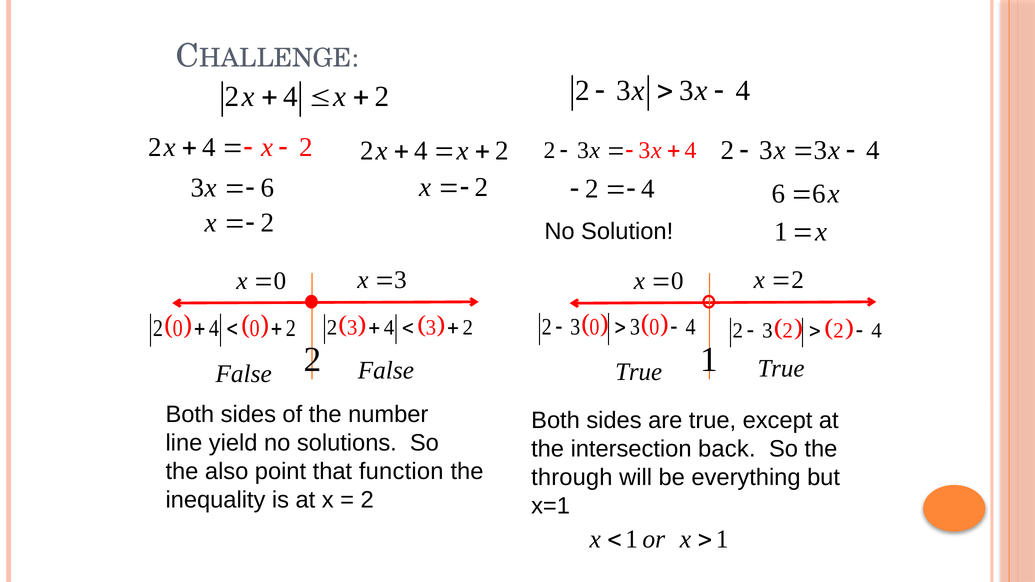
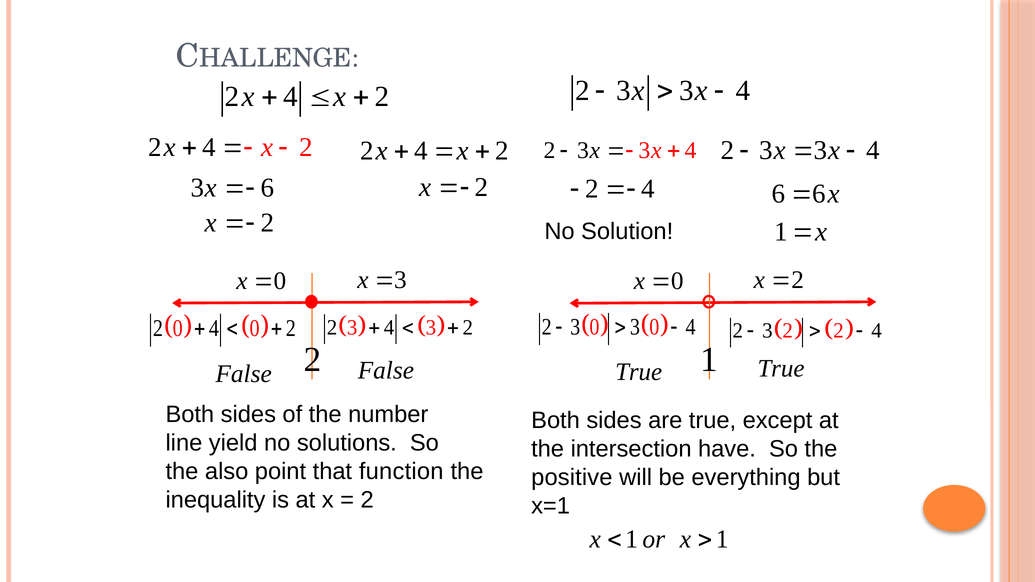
back: back -> have (727, 449)
through: through -> positive (572, 478)
